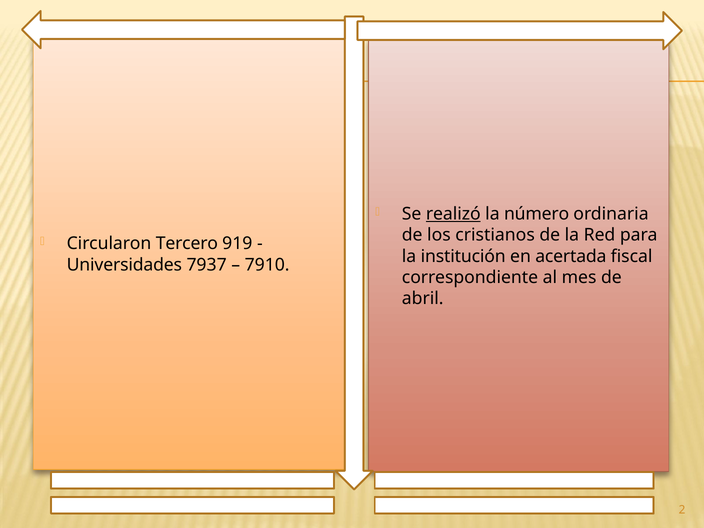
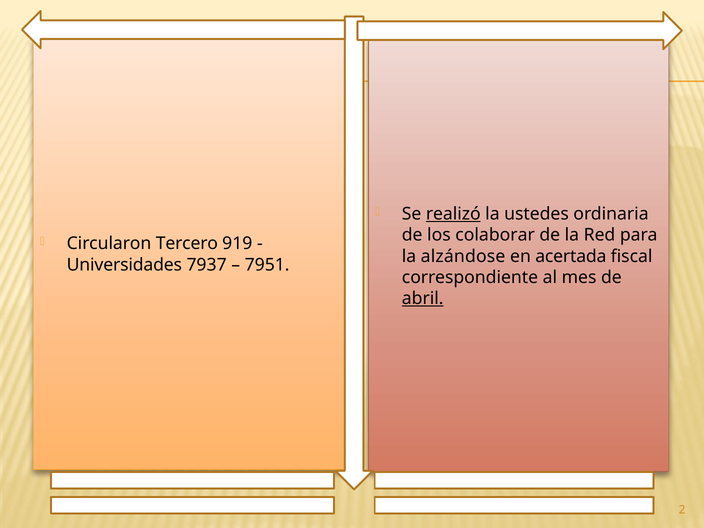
número: número -> ustedes (537, 214)
cristianos: cristianos -> colaborar (495, 235)
institución: institución -> alzándose (463, 256)
7910: 7910 -> 7951 (267, 265)
abril underline: none -> present (423, 299)
